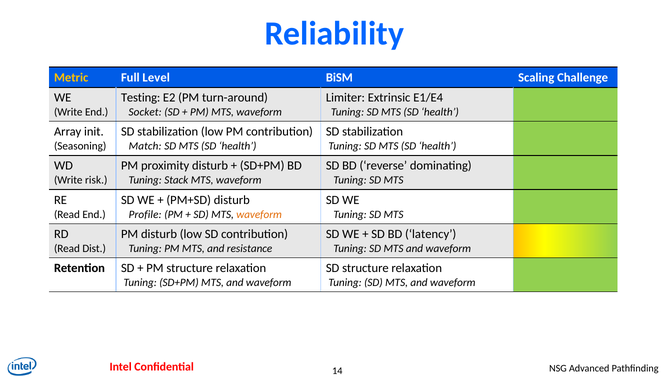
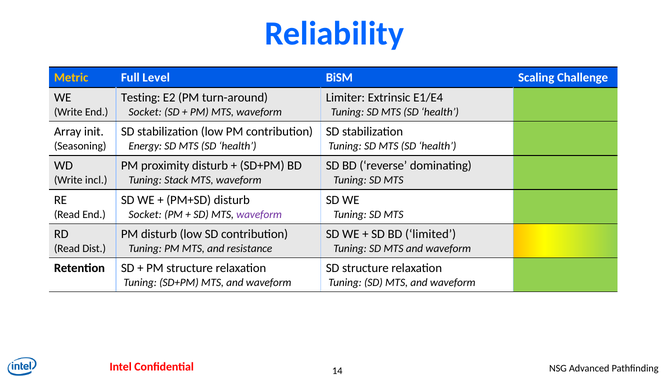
Match: Match -> Energy (145, 146)
risk: risk -> incl (96, 180)
Profile: Profile -> Socket (145, 214)
waveform colour: orange -> purple (259, 214)
latency: latency -> limited (431, 233)
